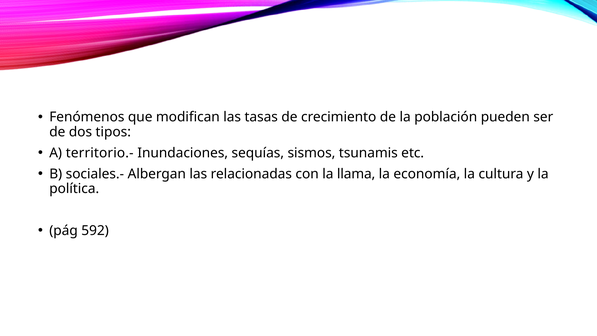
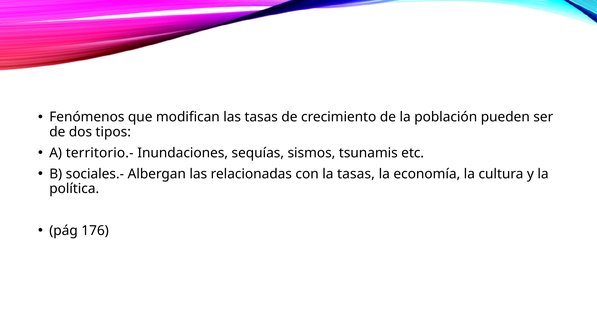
la llama: llama -> tasas (356, 174)
592: 592 -> 176 (95, 230)
